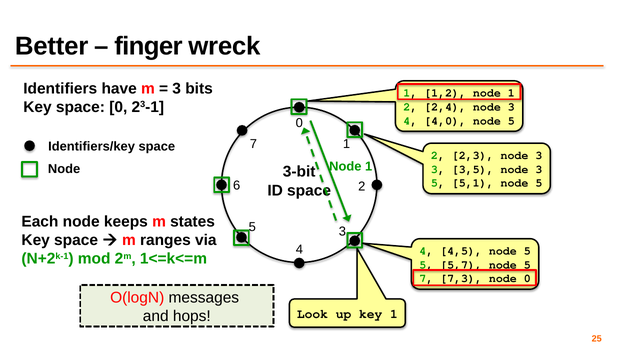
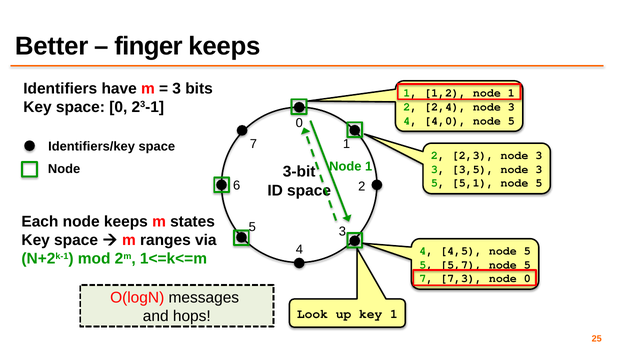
finger wreck: wreck -> keeps (224, 46)
